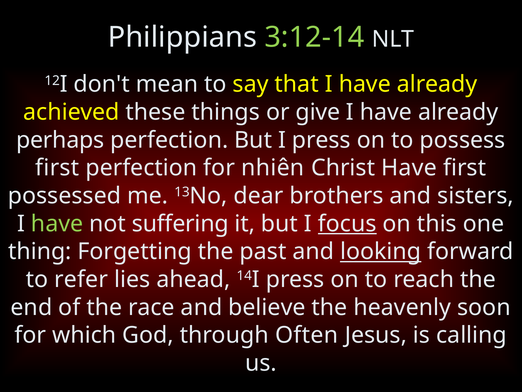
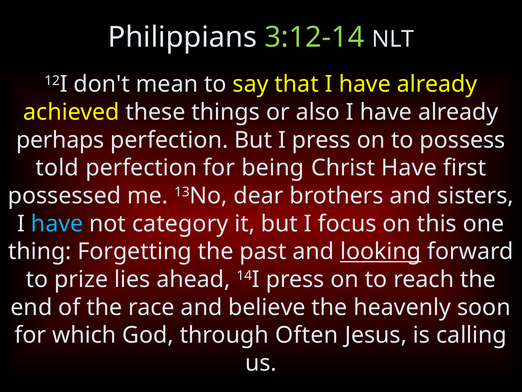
give: give -> also (318, 112)
first: first -> told (57, 168)
nhiên: nhiên -> being (273, 168)
have colour: light green -> light blue (57, 223)
suffering: suffering -> category (180, 223)
focus underline: present -> none (347, 223)
refer: refer -> prize (81, 279)
